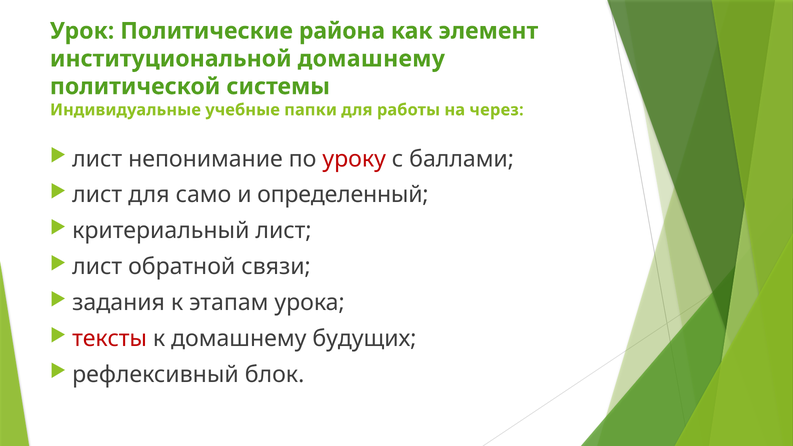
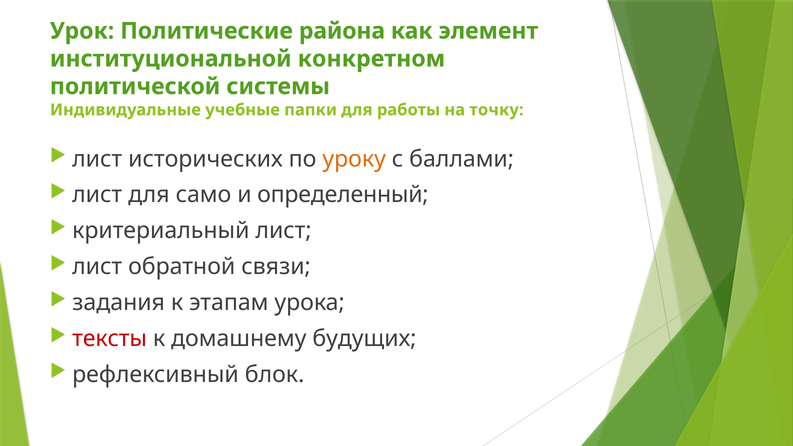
институциональной домашнему: домашнему -> конкретном (371, 59)
через: через -> точку (497, 110)
непонимание: непонимание -> исторических (205, 159)
уроку colour: red -> orange (354, 159)
